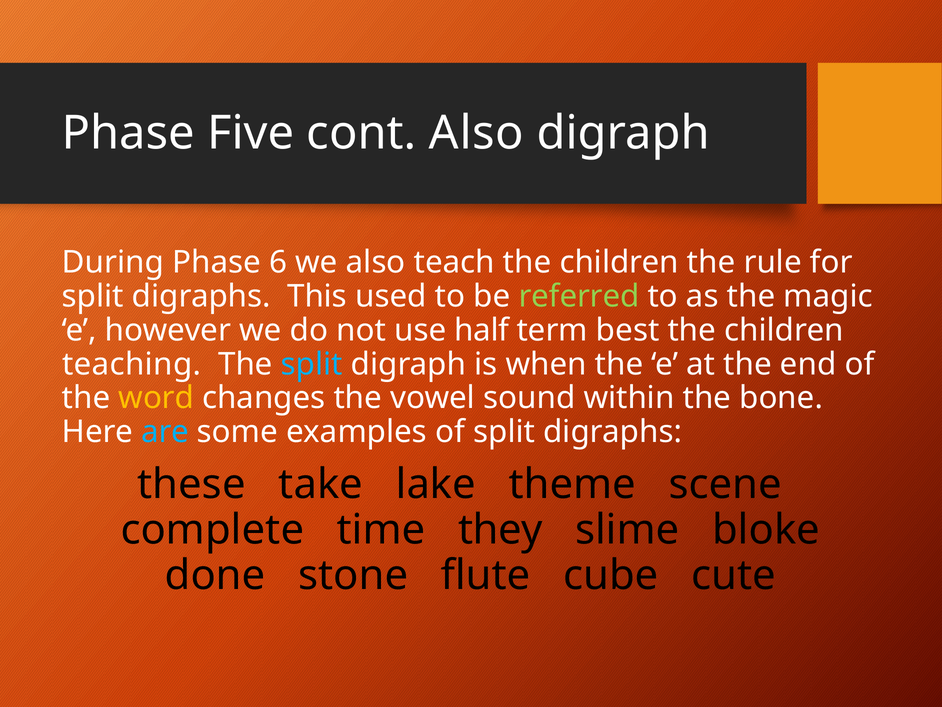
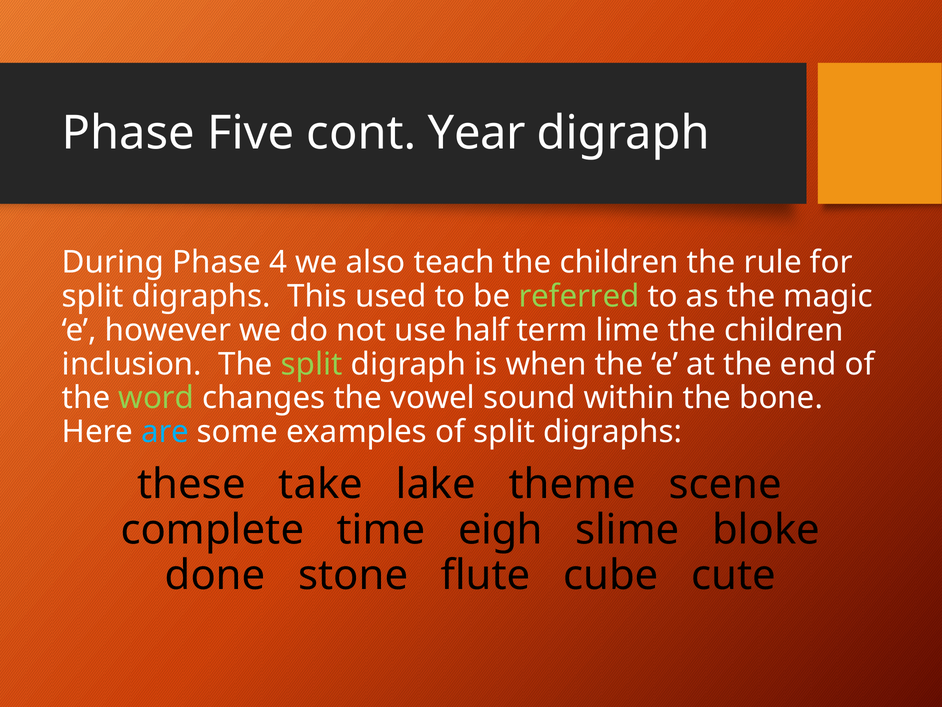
cont Also: Also -> Year (477, 133)
6: 6 -> 4 (278, 262)
best: best -> lime (628, 330)
teaching: teaching -> inclusion (132, 364)
split colour: light blue -> light green (312, 364)
word colour: yellow -> light green (156, 398)
they: they -> eigh (500, 530)
